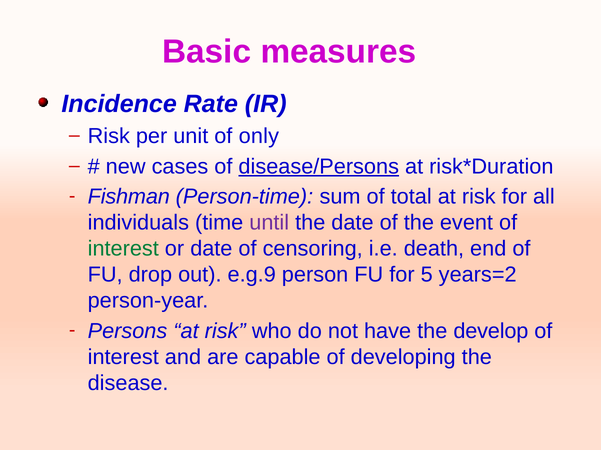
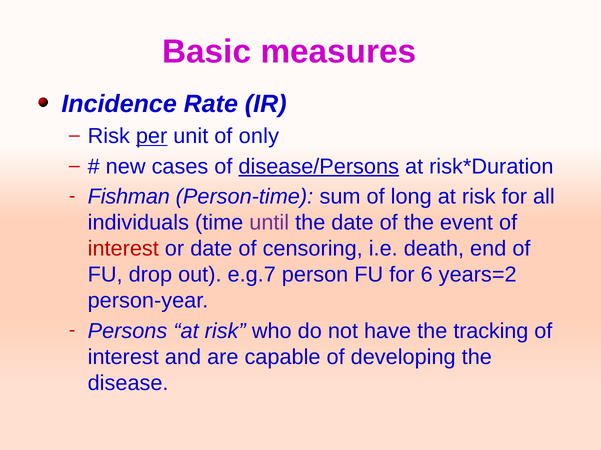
per underline: none -> present (152, 136)
total: total -> long (411, 197)
interest colour: green -> red (123, 249)
e.g.9: e.g.9 -> e.g.7 (252, 275)
5: 5 -> 6 (427, 275)
develop: develop -> tracking (491, 332)
